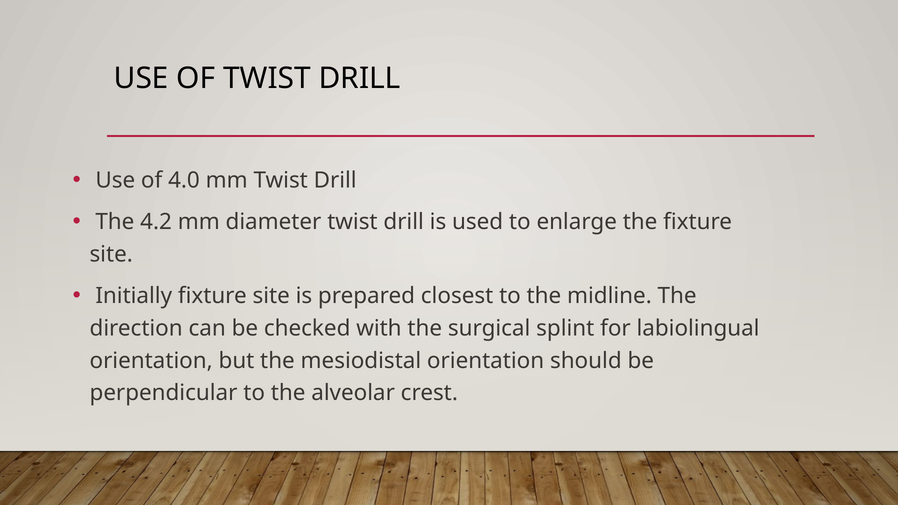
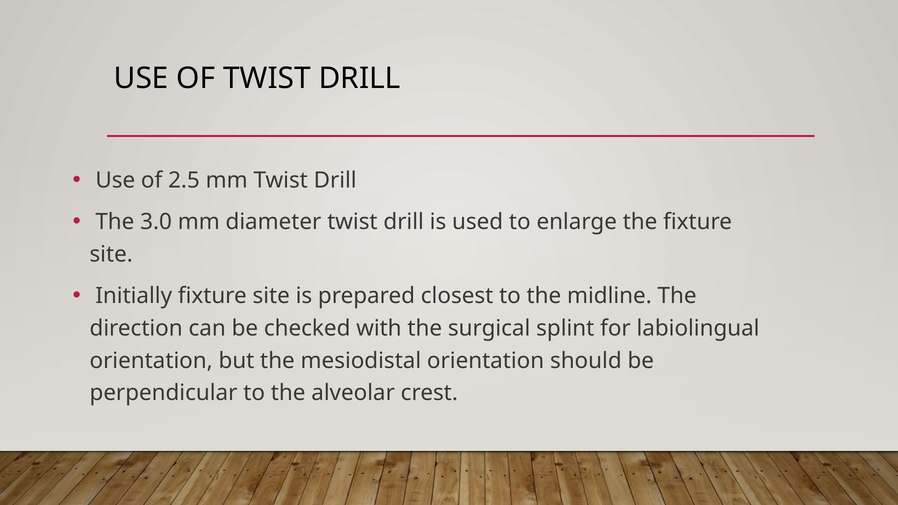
4.0: 4.0 -> 2.5 (184, 180)
4.2: 4.2 -> 3.0 (156, 222)
